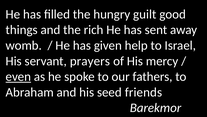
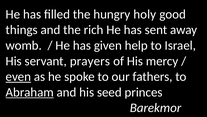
guilt: guilt -> holy (145, 14)
Abraham underline: none -> present (30, 92)
friends: friends -> princes (144, 92)
